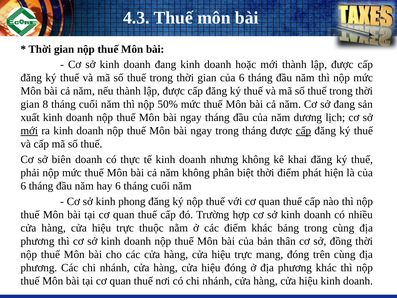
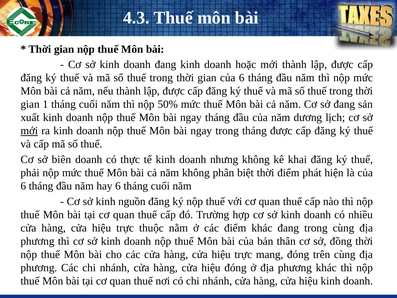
8: 8 -> 1 (45, 104)
cấp underline: present -> none (303, 131)
phong: phong -> nguồn (132, 201)
khác bảng: bảng -> đang (288, 228)
